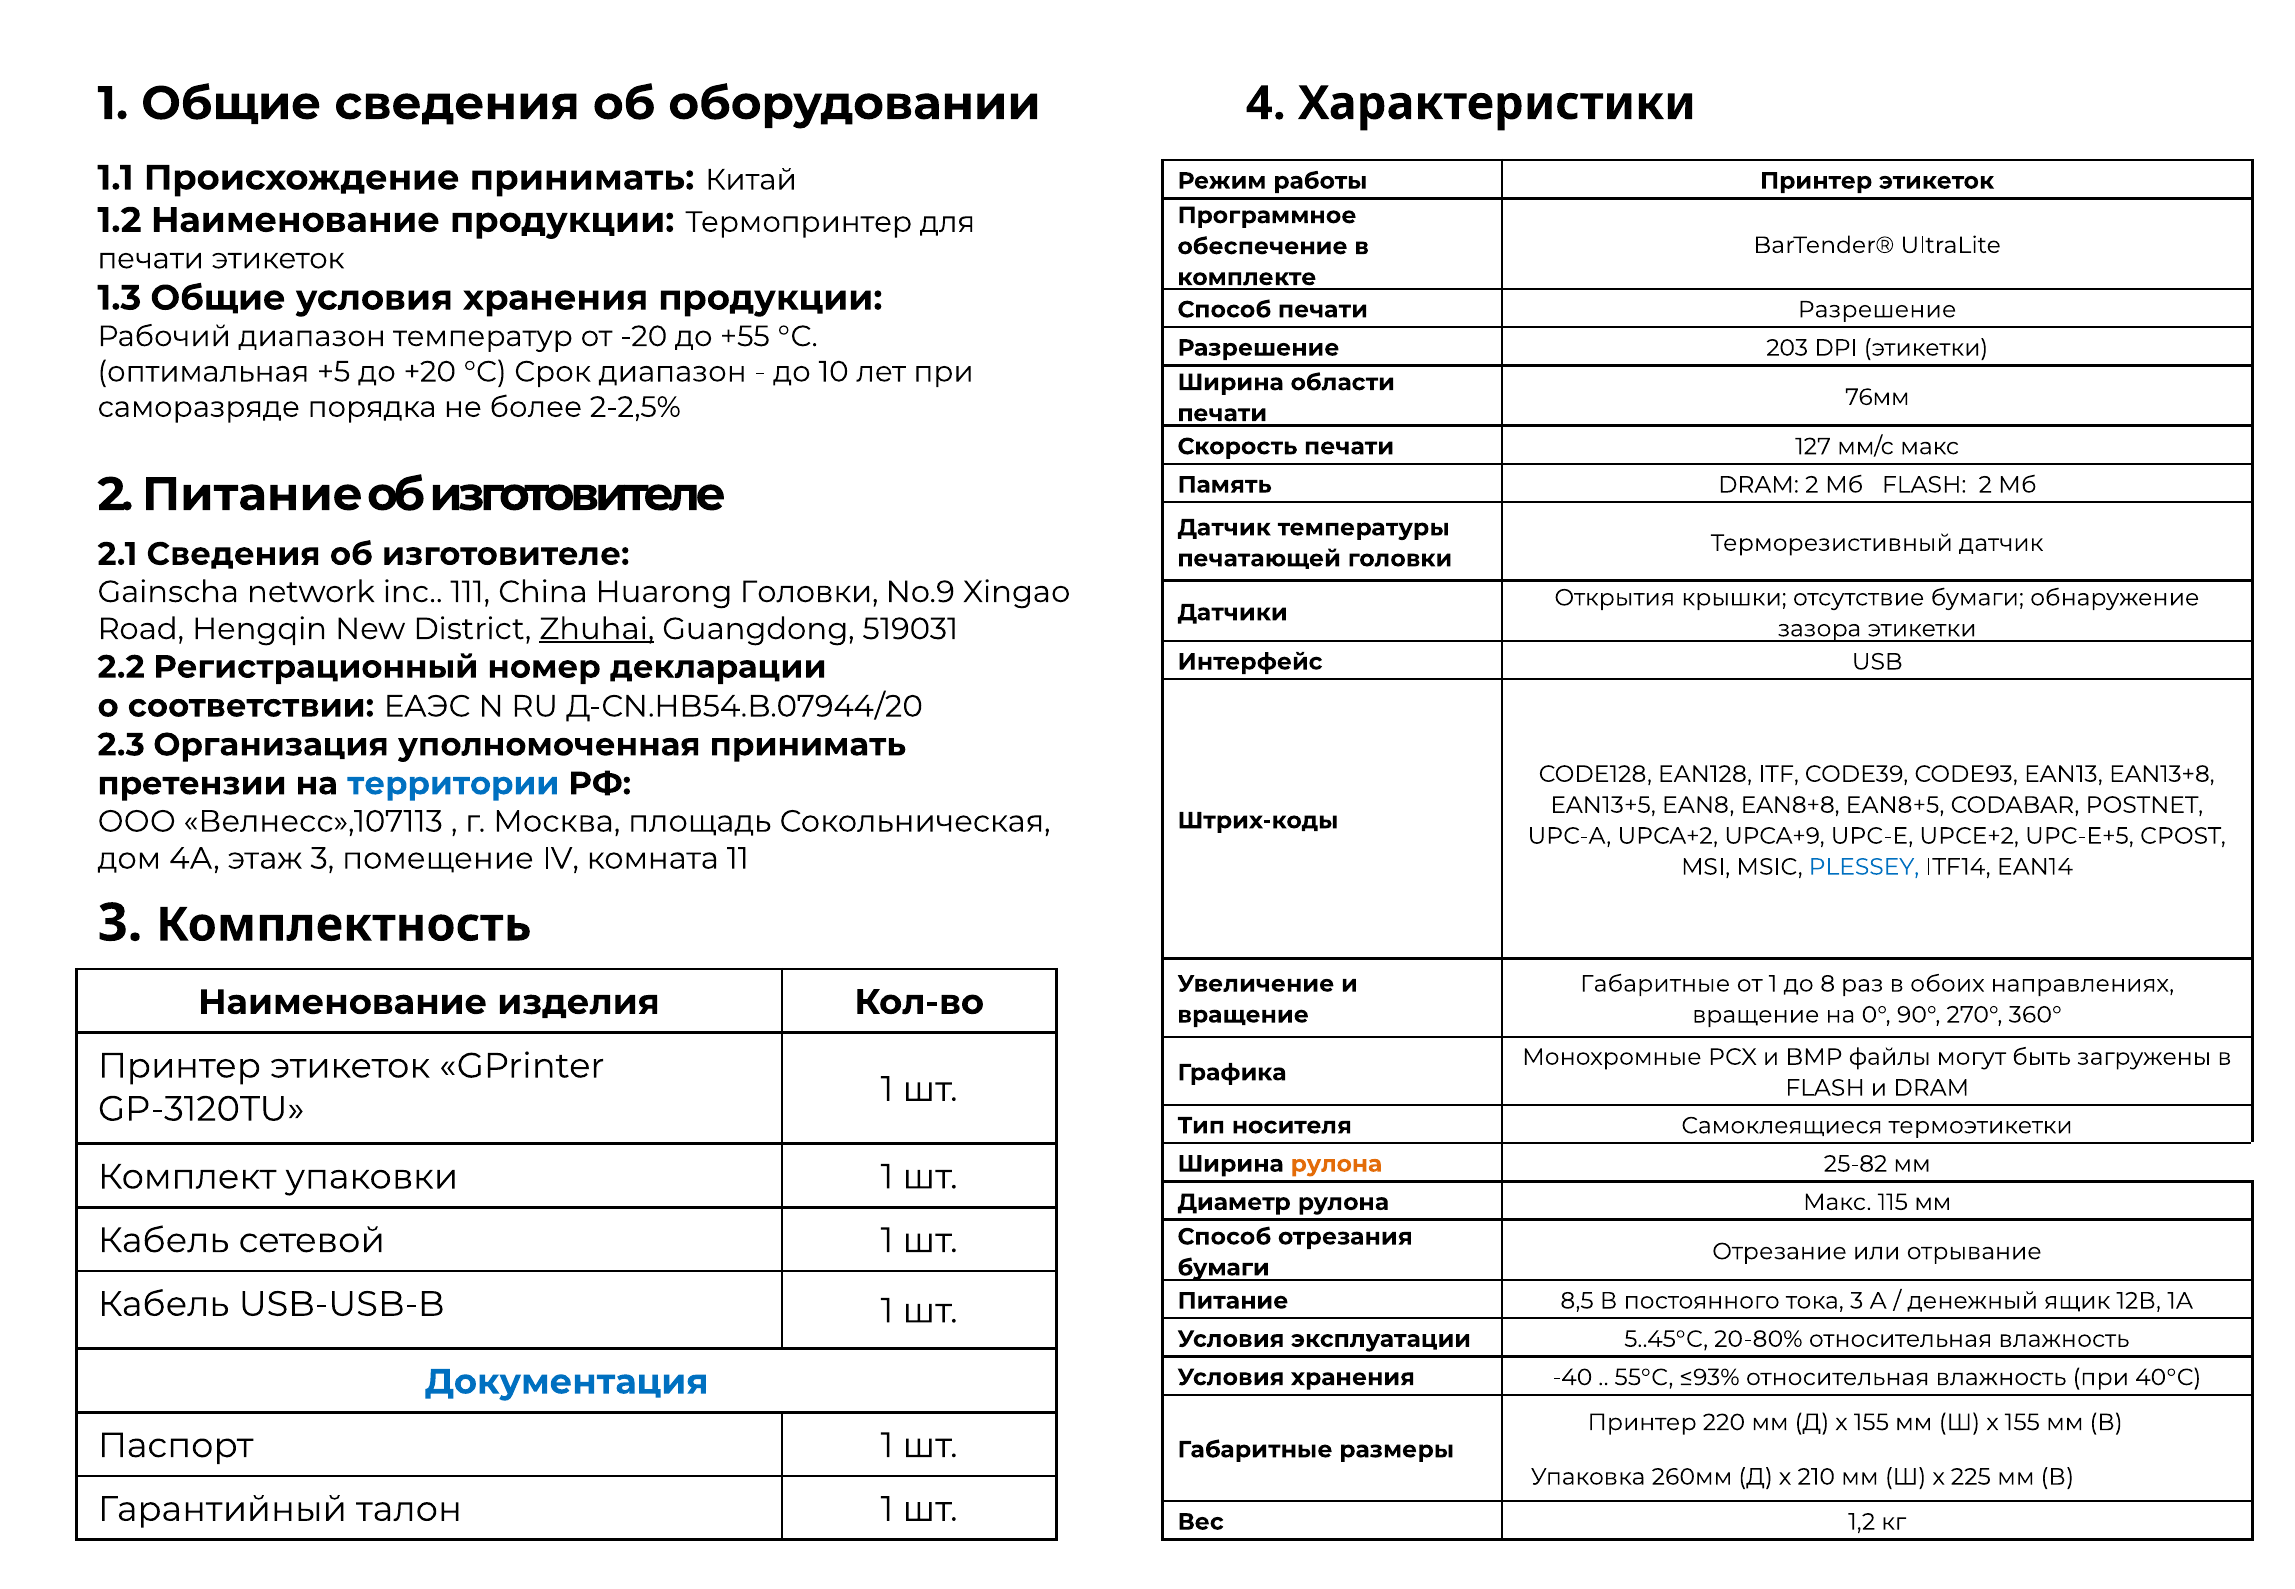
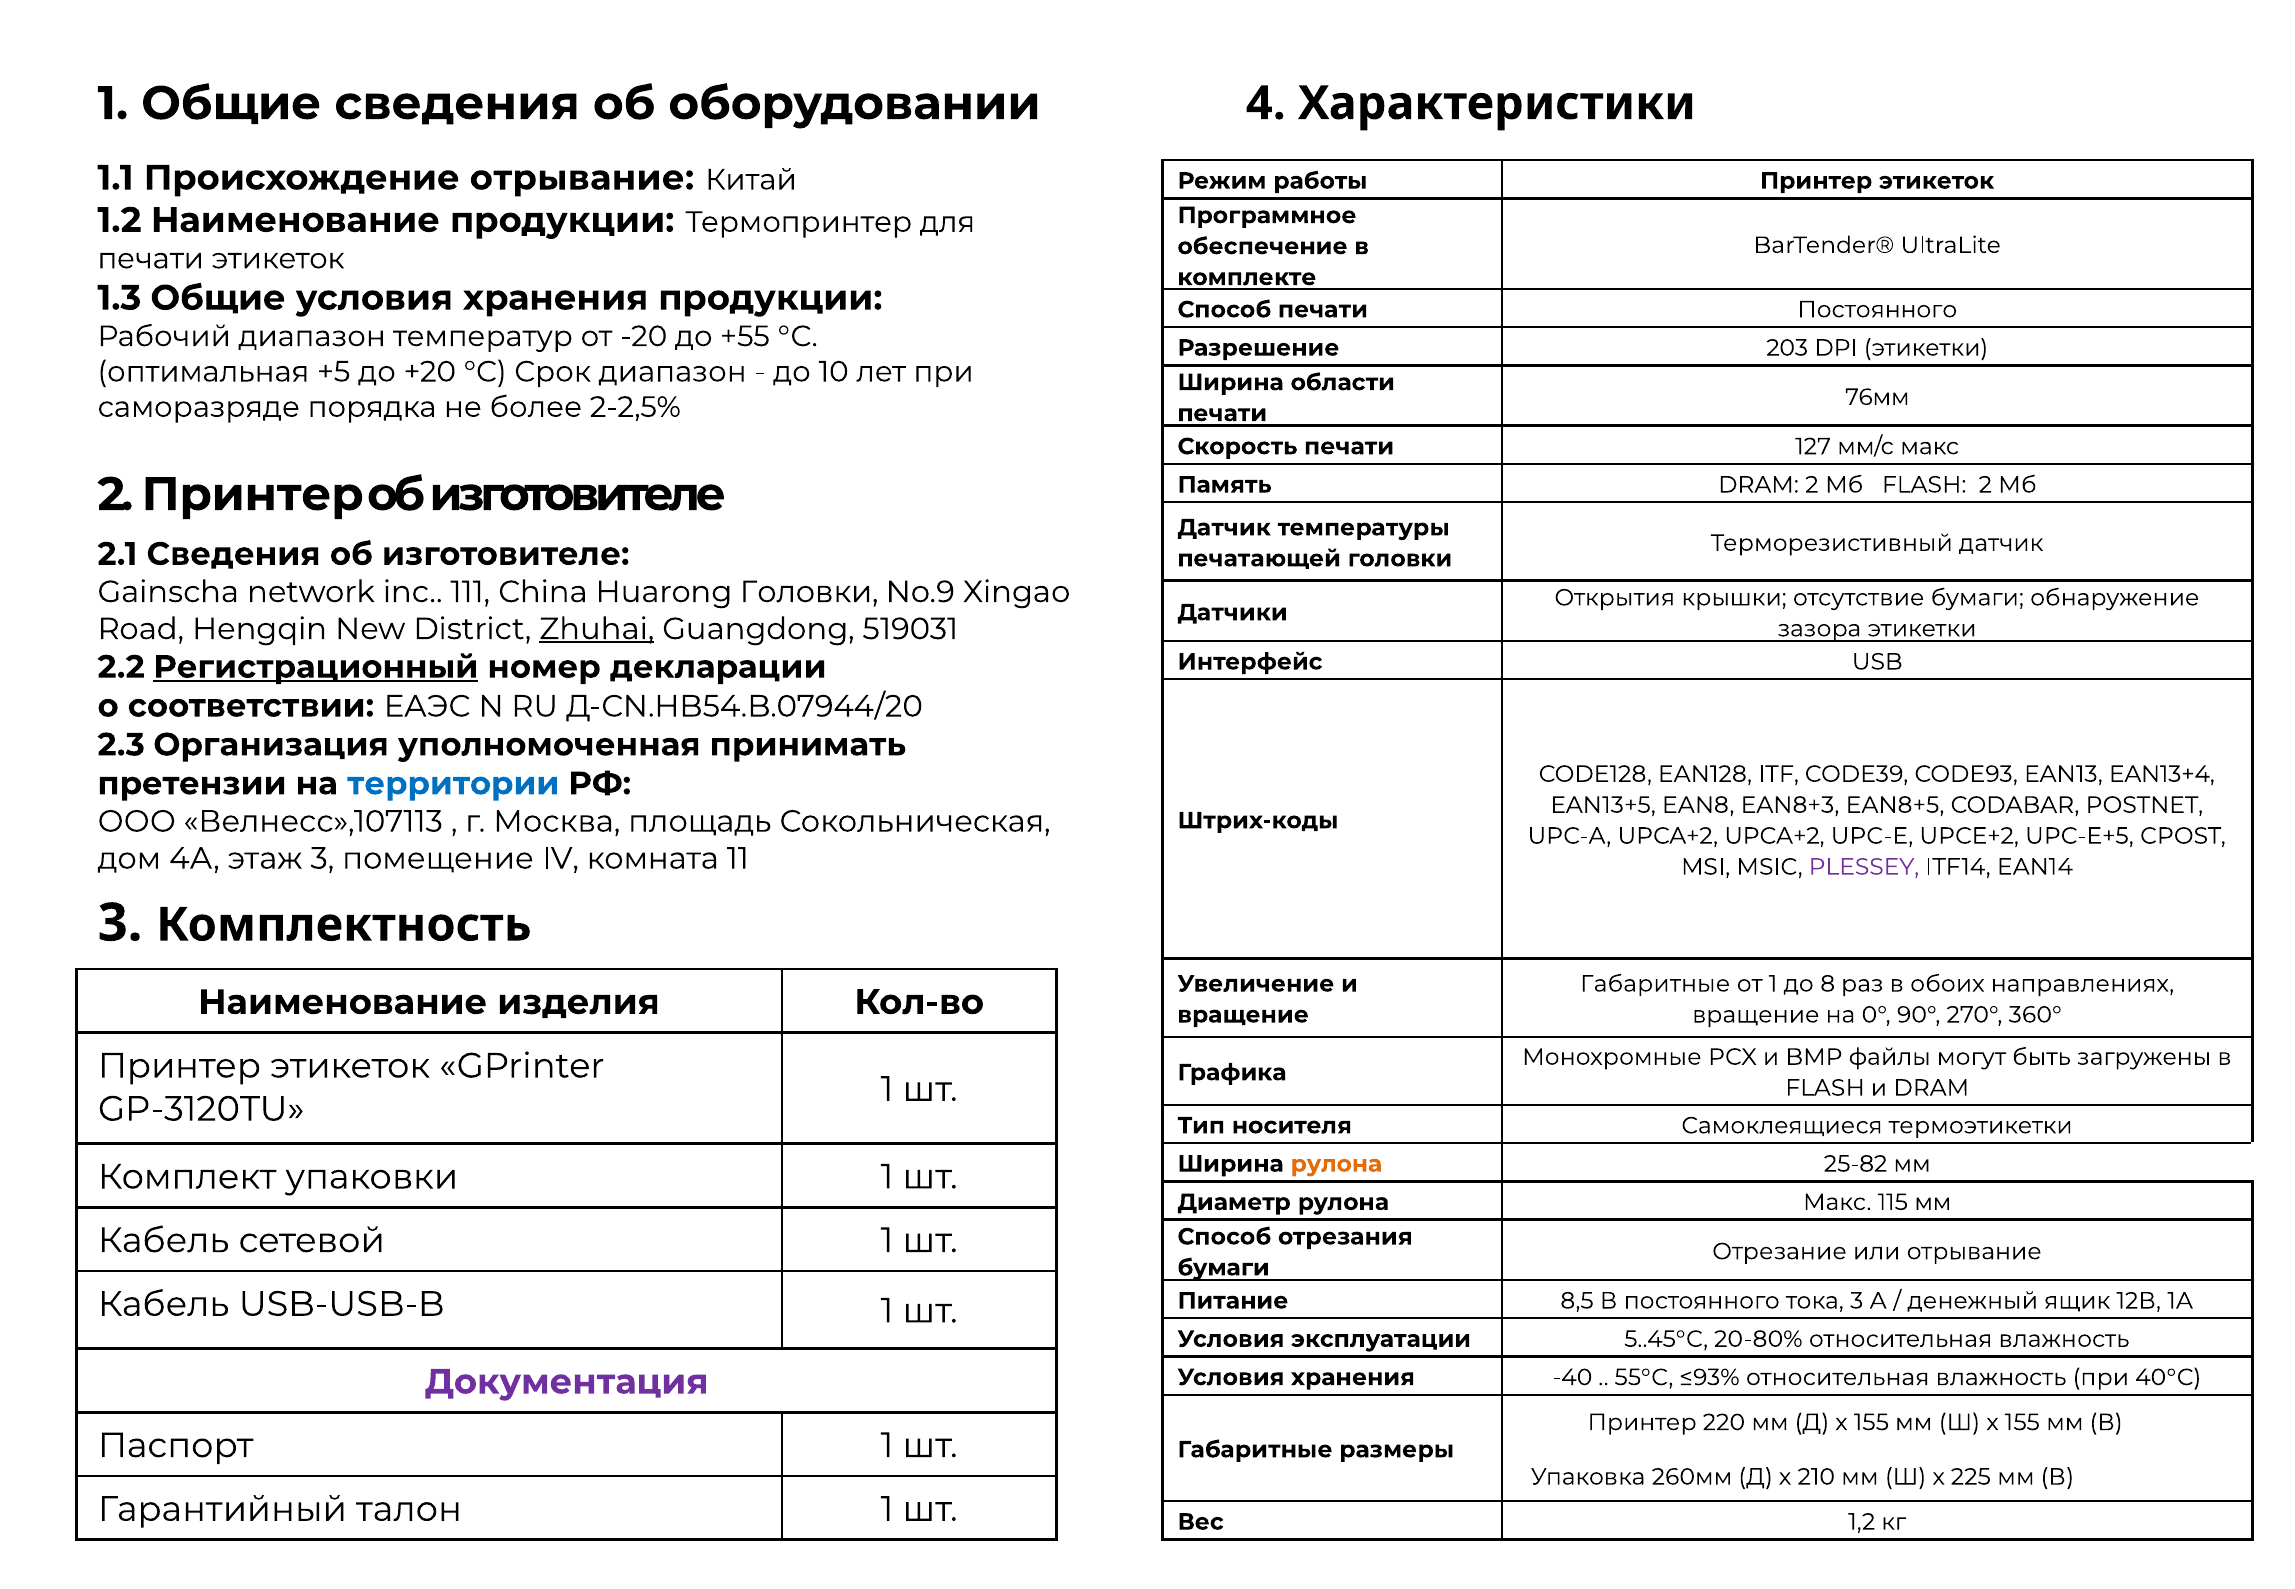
Происхождение принимать: принимать -> отрывание (582, 178)
печати Разрешение: Разрешение -> Постоянного (1877, 310)
2 Питание: Питание -> Принтер (253, 494)
Регистрационный underline: none -> present (316, 667)
EAN13+8: EAN13+8 -> EAN13+4 (2162, 774)
EAN8+8: EAN8+8 -> EAN8+3 (1790, 805)
UPCA+2 UPCA+9: UPCA+9 -> UPCA+2 (1774, 836)
PLESSEY colour: blue -> purple (1864, 867)
Документация colour: blue -> purple (567, 1382)
